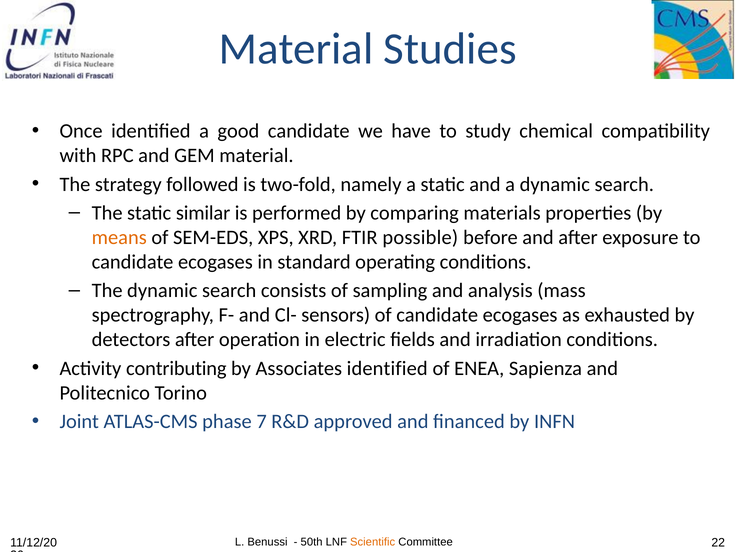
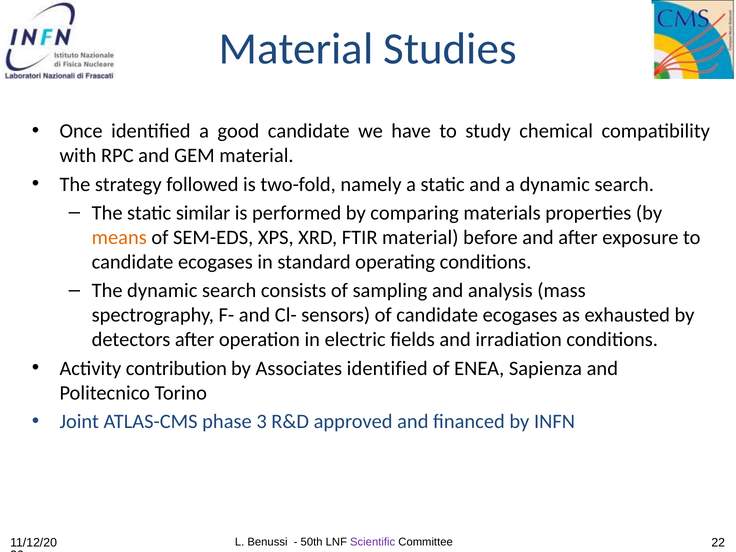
FTIR possible: possible -> material (420, 237)
contributing: contributing -> contribution (176, 368)
7: 7 -> 3 (262, 421)
Scientific colour: orange -> purple (373, 542)
